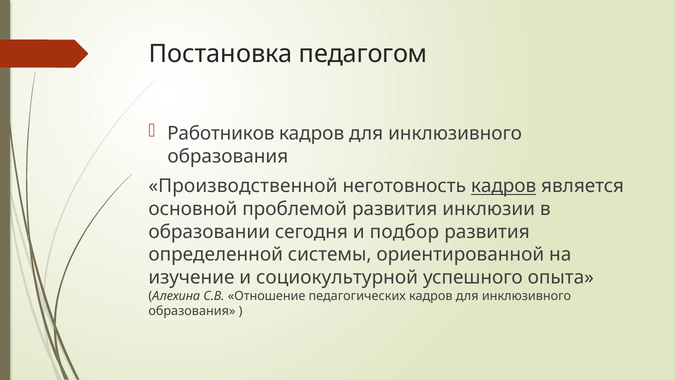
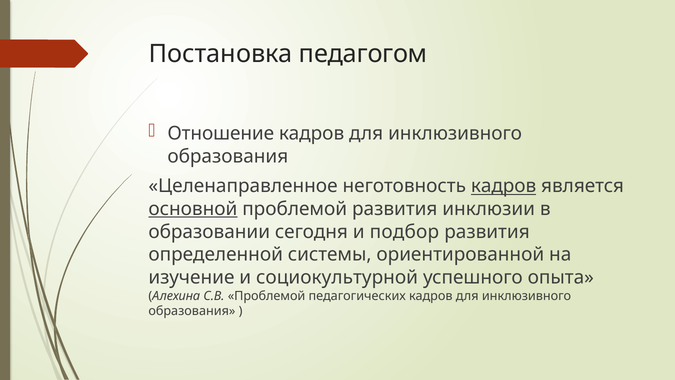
Работников: Работников -> Отношение (221, 133)
Производственной: Производственной -> Целенаправленное (243, 186)
основной underline: none -> present (193, 209)
С.В Отношение: Отношение -> Проблемой (267, 296)
